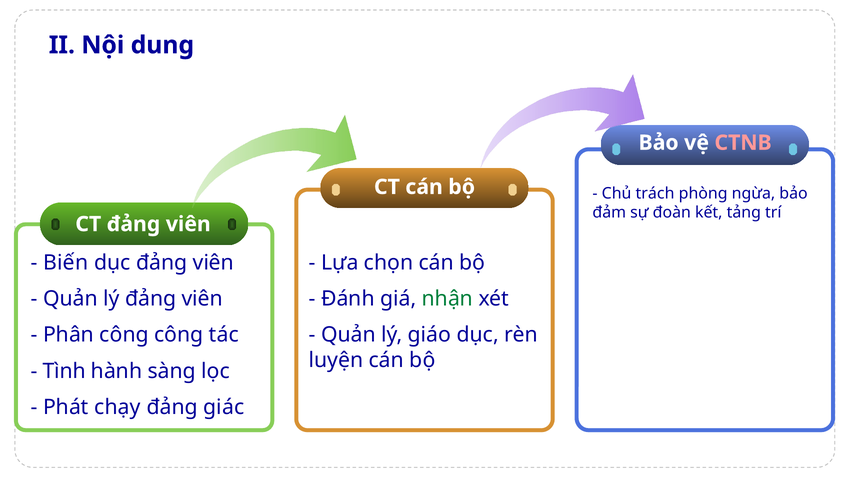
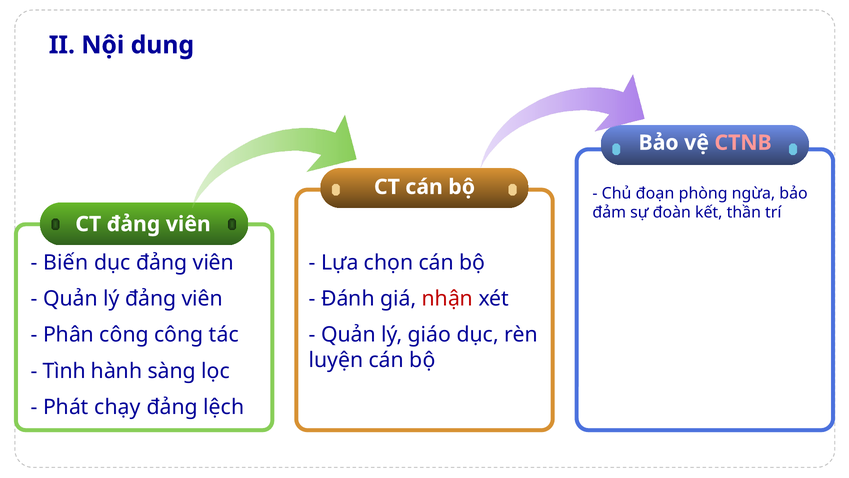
trách: trách -> đoạn (655, 193)
tảng: tảng -> thần (744, 212)
nhận colour: green -> red (447, 298)
giác: giác -> lệch (224, 407)
